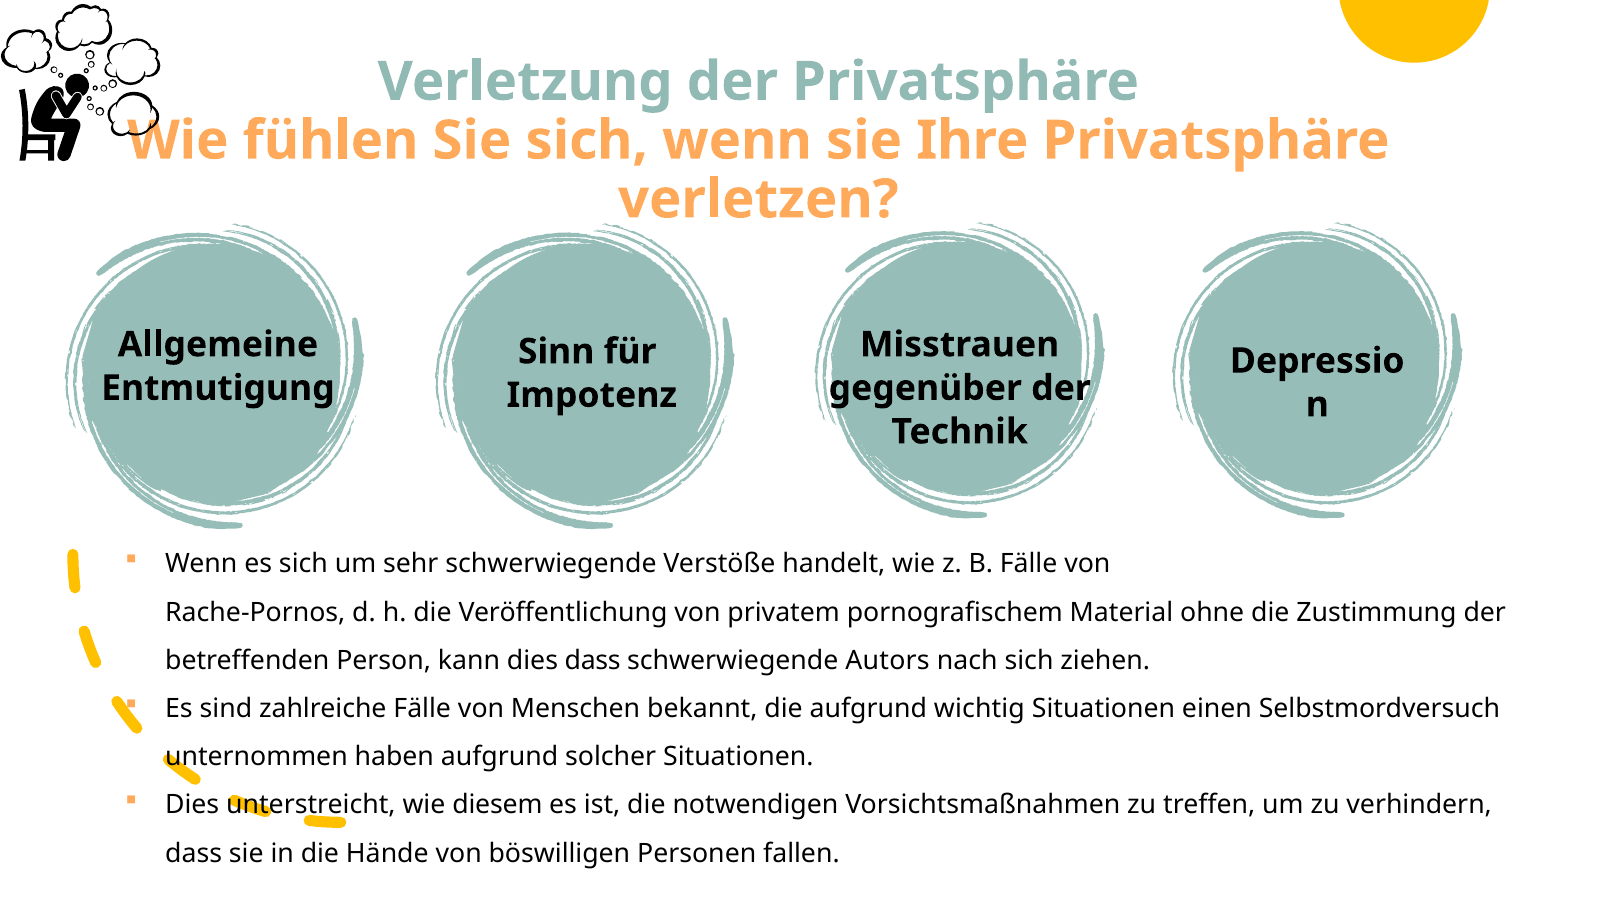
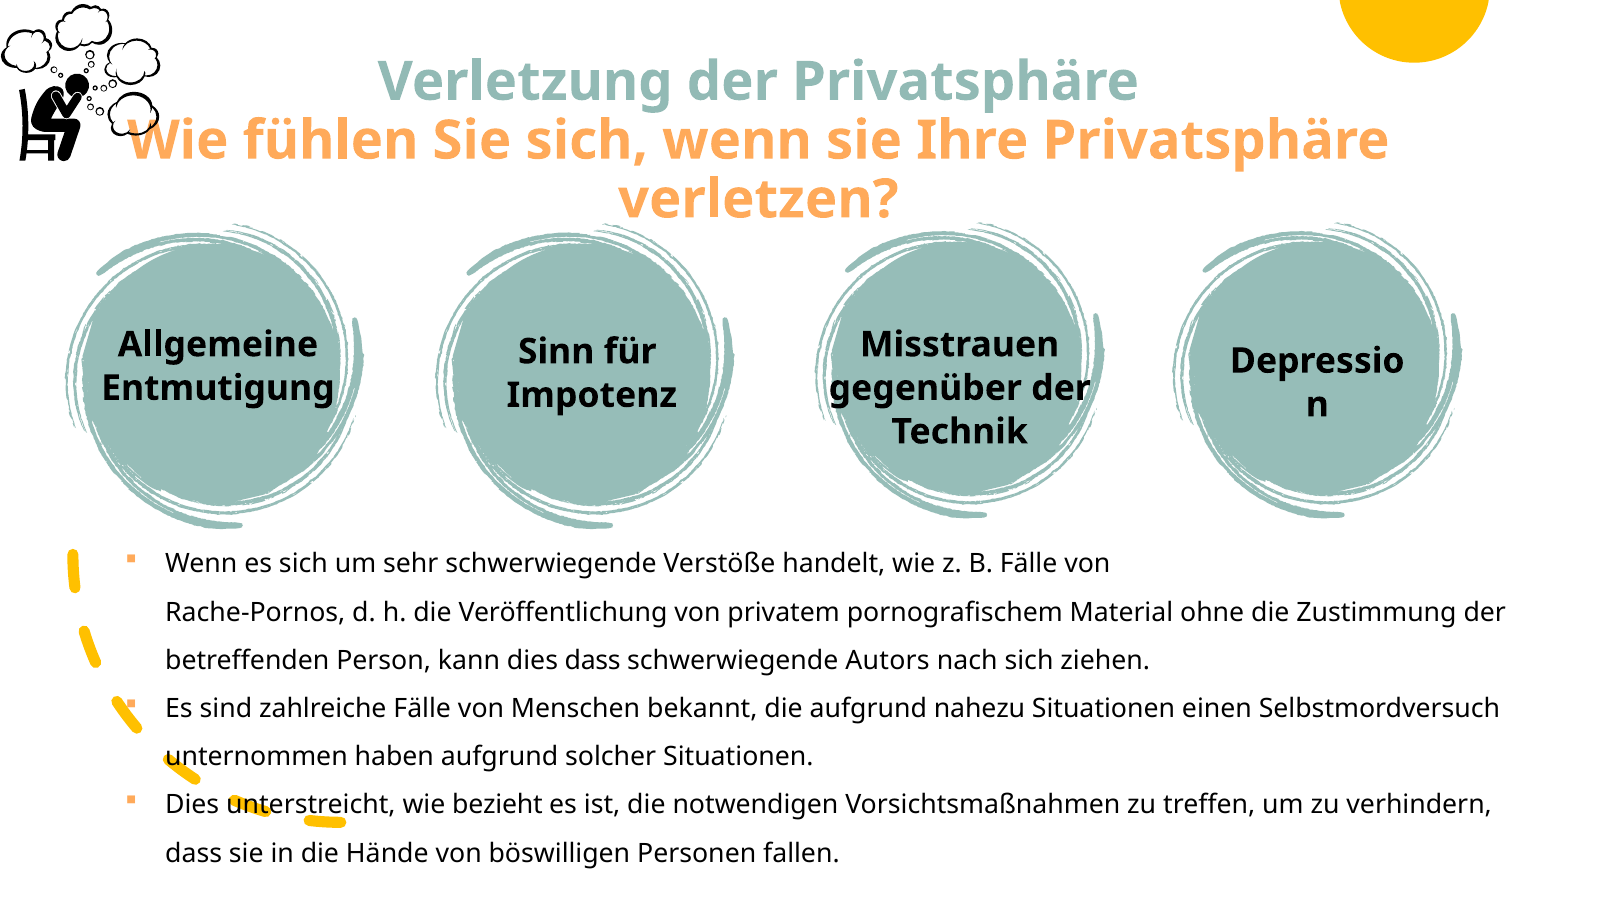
wichtig: wichtig -> nahezu (980, 709)
diesem: diesem -> bezieht (497, 805)
